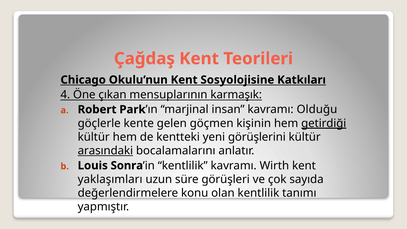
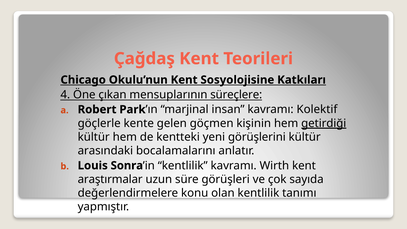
karmaşık: karmaşık -> süreçlere (236, 95)
Olduğu: Olduğu -> Kolektif (317, 109)
arasındaki underline: present -> none (105, 151)
yaklaşımları: yaklaşımları -> araştırmalar (110, 179)
